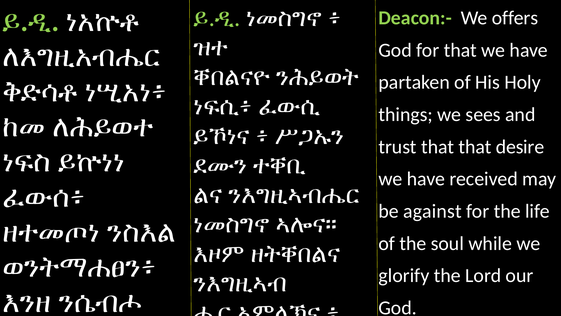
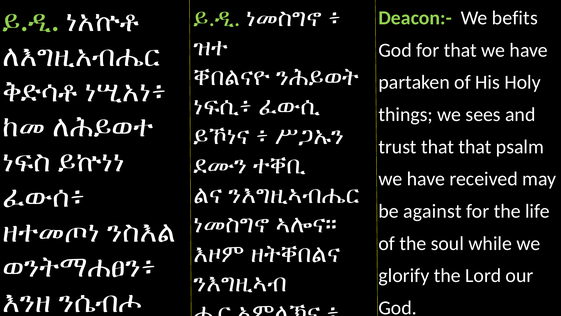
offers: offers -> befits (515, 18)
desire: desire -> psalm (520, 147)
